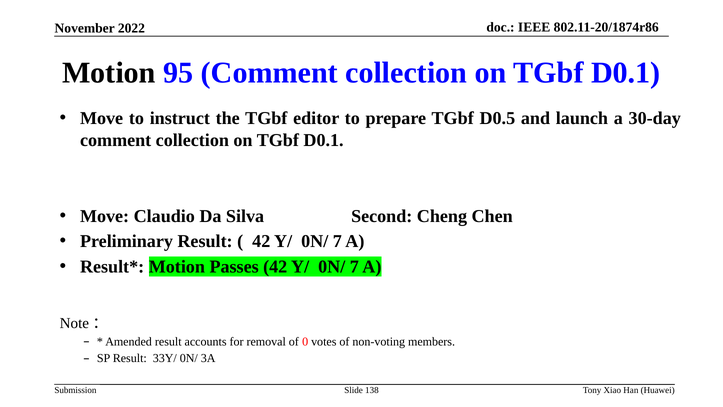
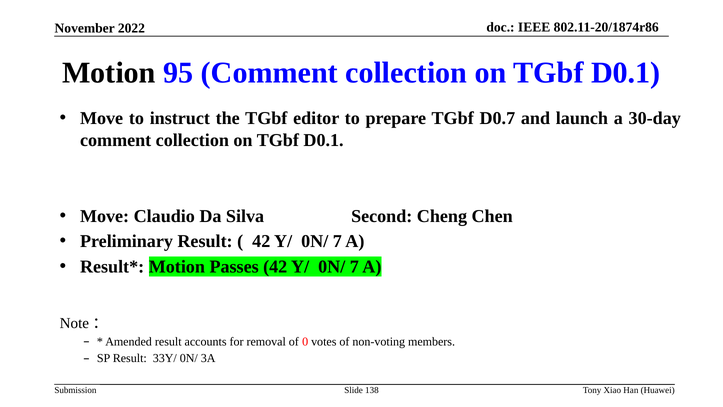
D0.5: D0.5 -> D0.7 (497, 118)
